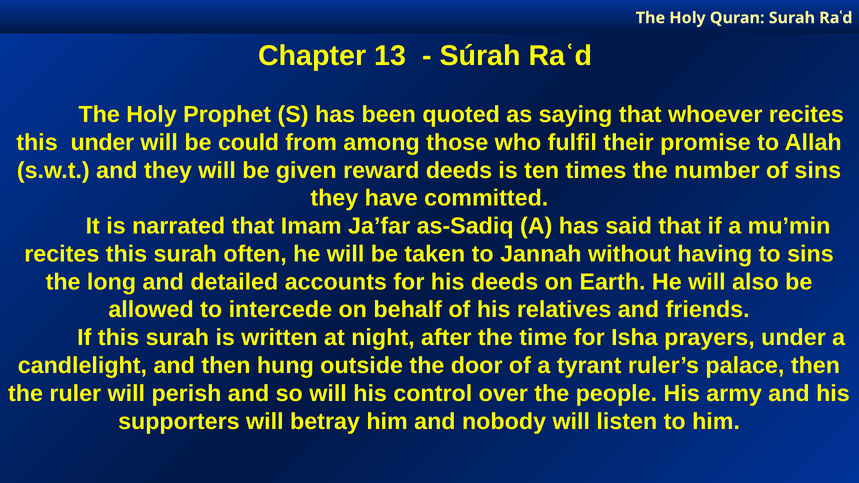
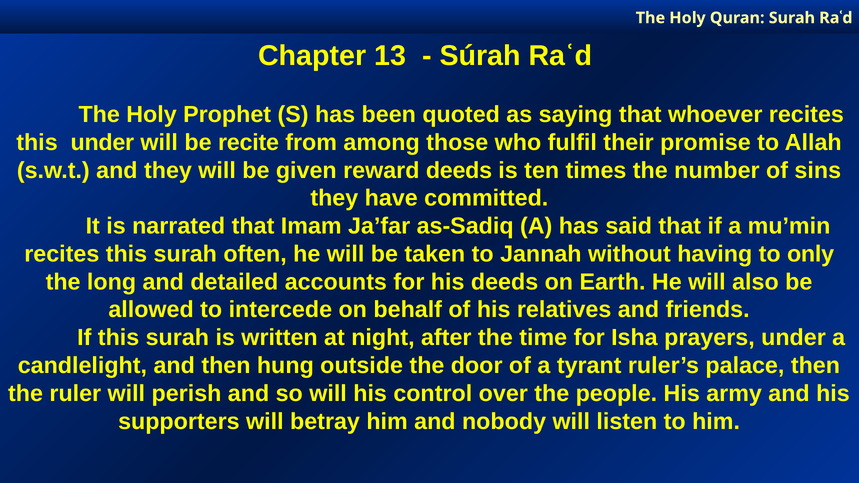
could: could -> recite (249, 143)
to sins: sins -> only (811, 254)
